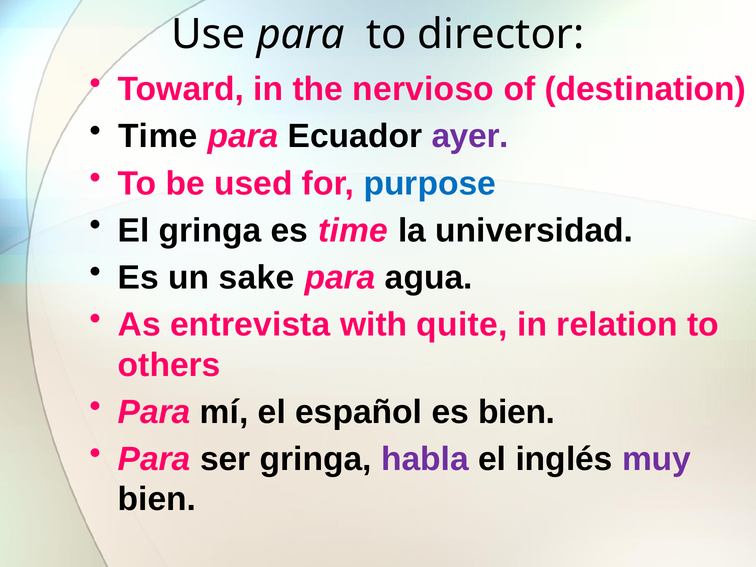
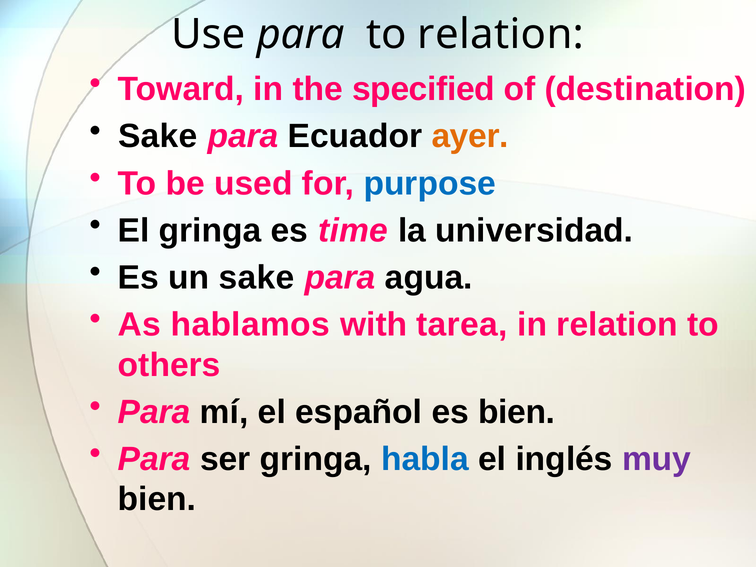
to director: director -> relation (501, 34)
nervioso: nervioso -> specified (423, 89)
Time: Time -> Sake (158, 136)
ayer colour: purple -> orange (470, 136)
entrevista: entrevista -> hablamos (250, 325)
quite: quite -> tarea (462, 325)
habla colour: purple -> blue (425, 459)
